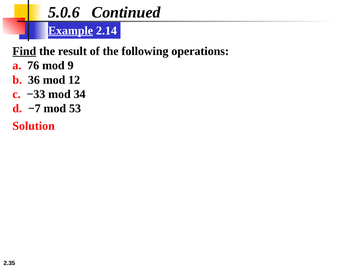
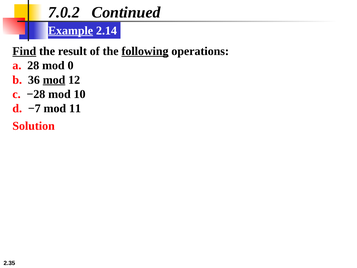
5.0.6: 5.0.6 -> 7.0.2 (64, 12)
following underline: none -> present (145, 51)
76: 76 -> 28 (33, 65)
9: 9 -> 0 (71, 65)
mod underline: none -> present (54, 80)
−33: −33 -> −28 (36, 94)
34: 34 -> 10 (80, 94)
53: 53 -> 11 (75, 108)
